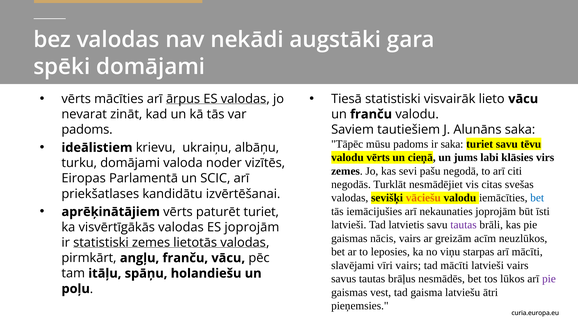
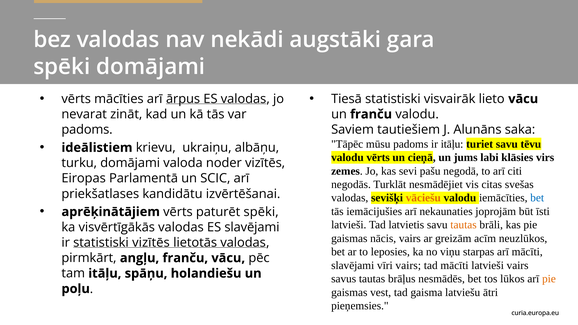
ir saka: saka -> itāļu (452, 144)
paturēt turiet: turiet -> spēki (261, 212)
tautas colour: purple -> orange (464, 225)
ES joprojām: joprojām -> slavējami (252, 227)
statistiski zemes: zemes -> vizītēs (151, 243)
pie colour: purple -> orange (549, 279)
